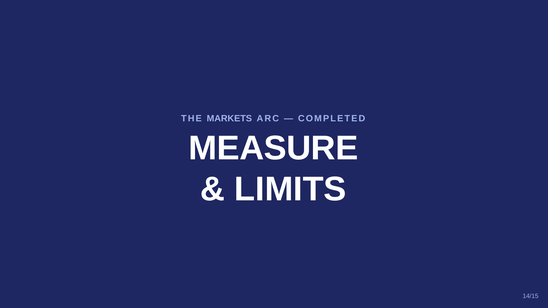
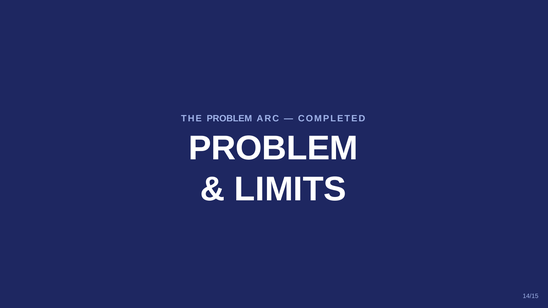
THE MARKETS: MARKETS -> PROBLEM (229, 118)
MEASURE: MEASURE -> PROBLEM (273, 148)
